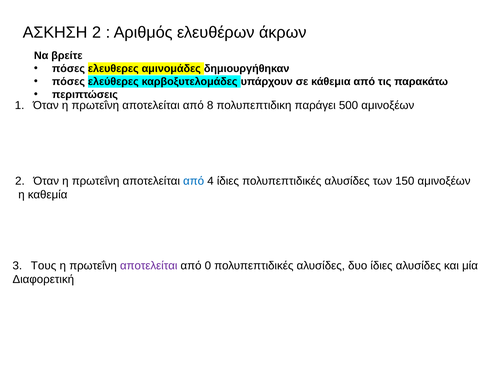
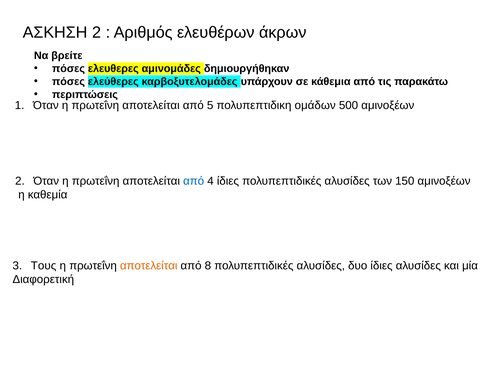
8: 8 -> 5 (210, 105)
παράγει: παράγει -> ομάδων (315, 105)
αποτελείται colour: purple -> orange (149, 265)
0: 0 -> 8 (208, 265)
